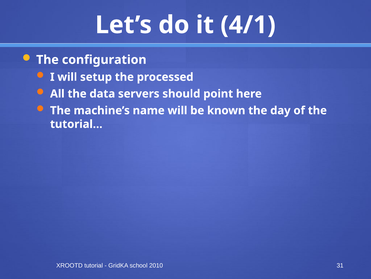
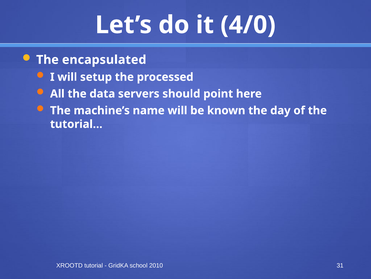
4/1: 4/1 -> 4/0 (248, 25)
configuration: configuration -> encapsulated (104, 60)
